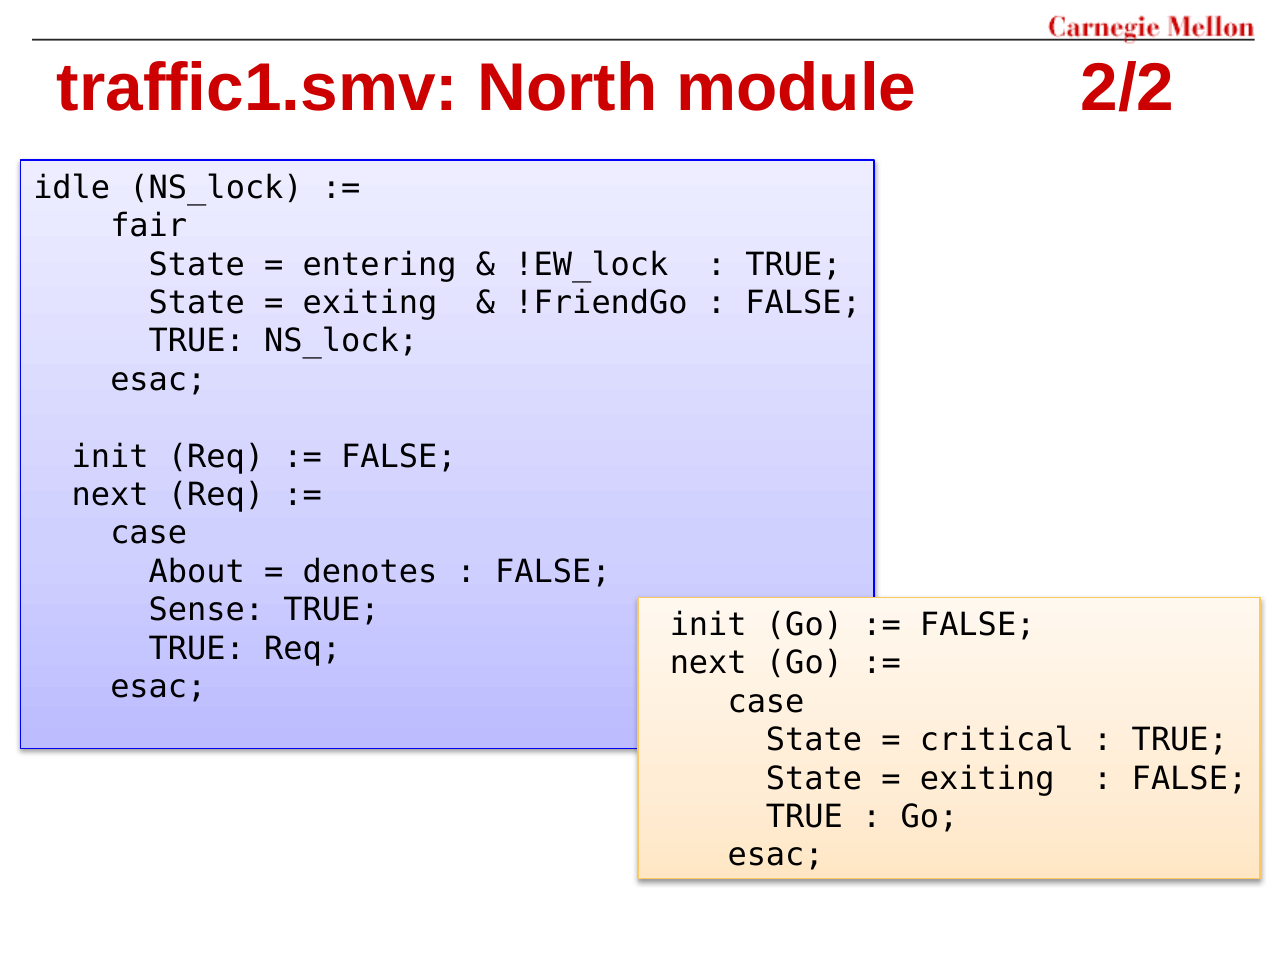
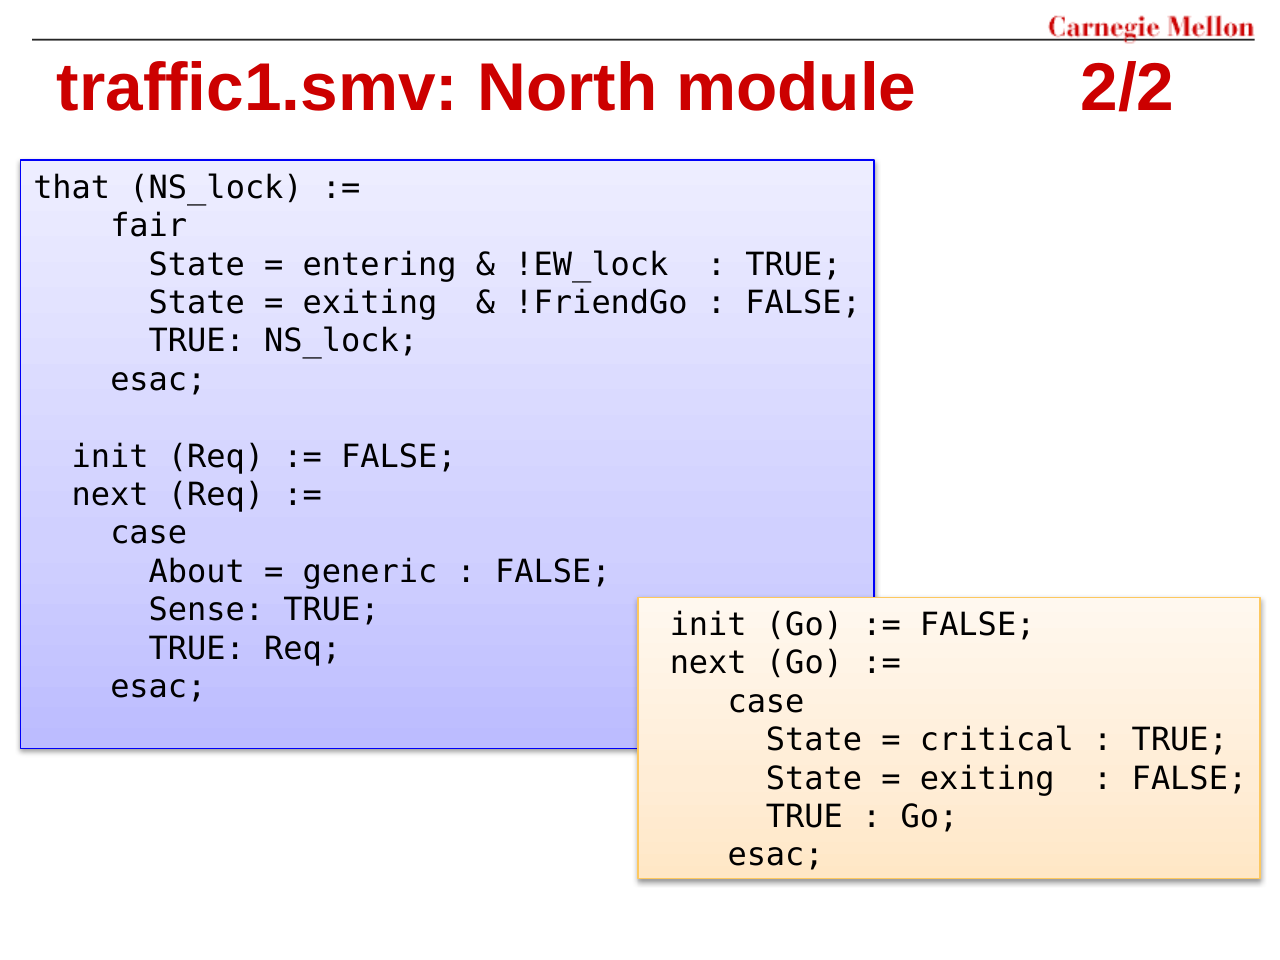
idle: idle -> that (72, 188)
denotes: denotes -> generic (370, 572)
